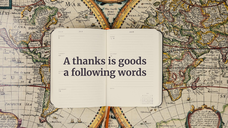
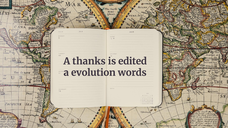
goods: goods -> edited (133, 61)
following: following -> evolution (93, 73)
